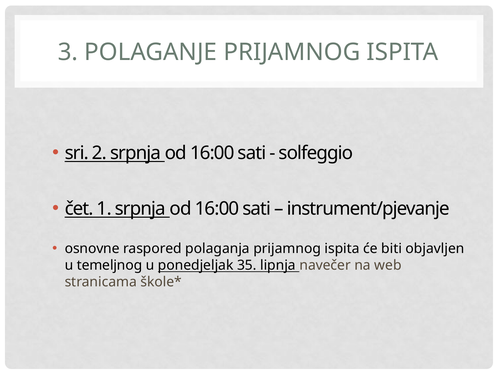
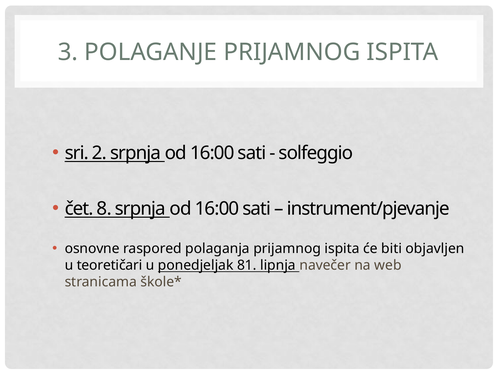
1: 1 -> 8 (104, 208)
temeljnog: temeljnog -> teoretičari (110, 265)
35: 35 -> 81 (247, 265)
